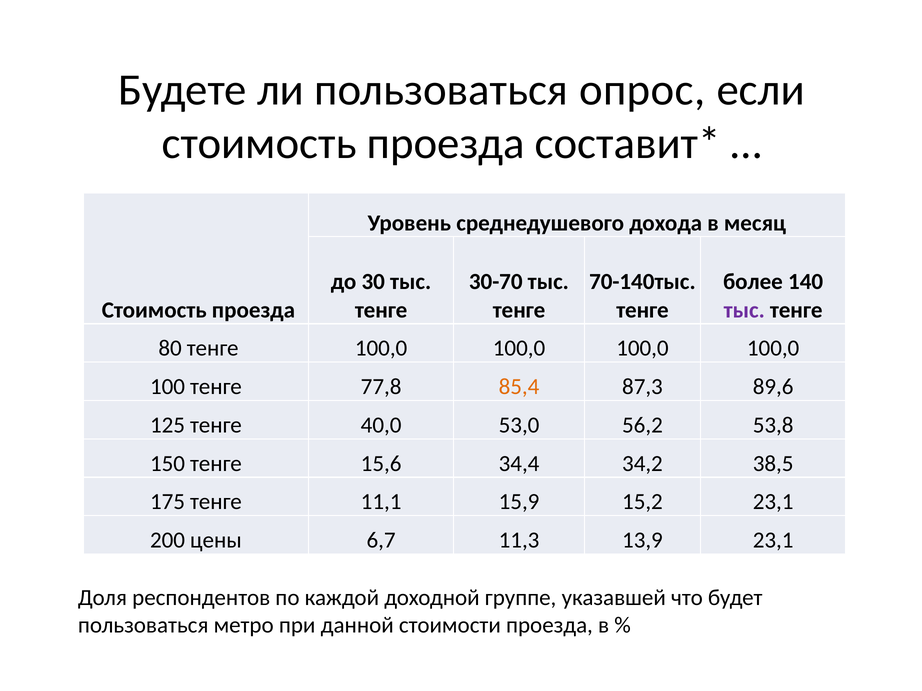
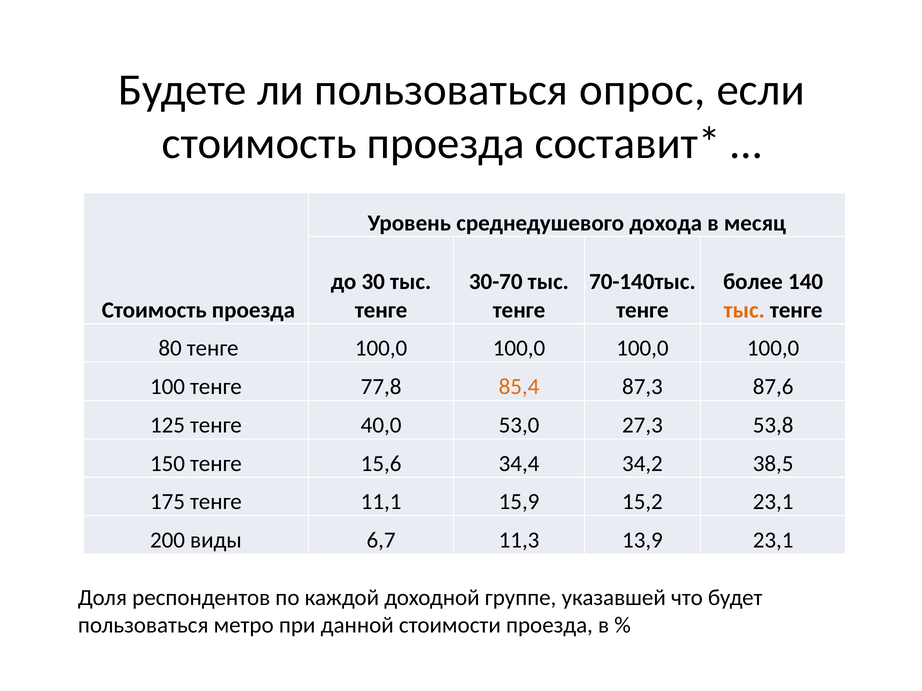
тыс colour: purple -> orange (744, 310)
89,6: 89,6 -> 87,6 (773, 387)
56,2: 56,2 -> 27,3 (642, 425)
цены: цены -> виды (216, 541)
